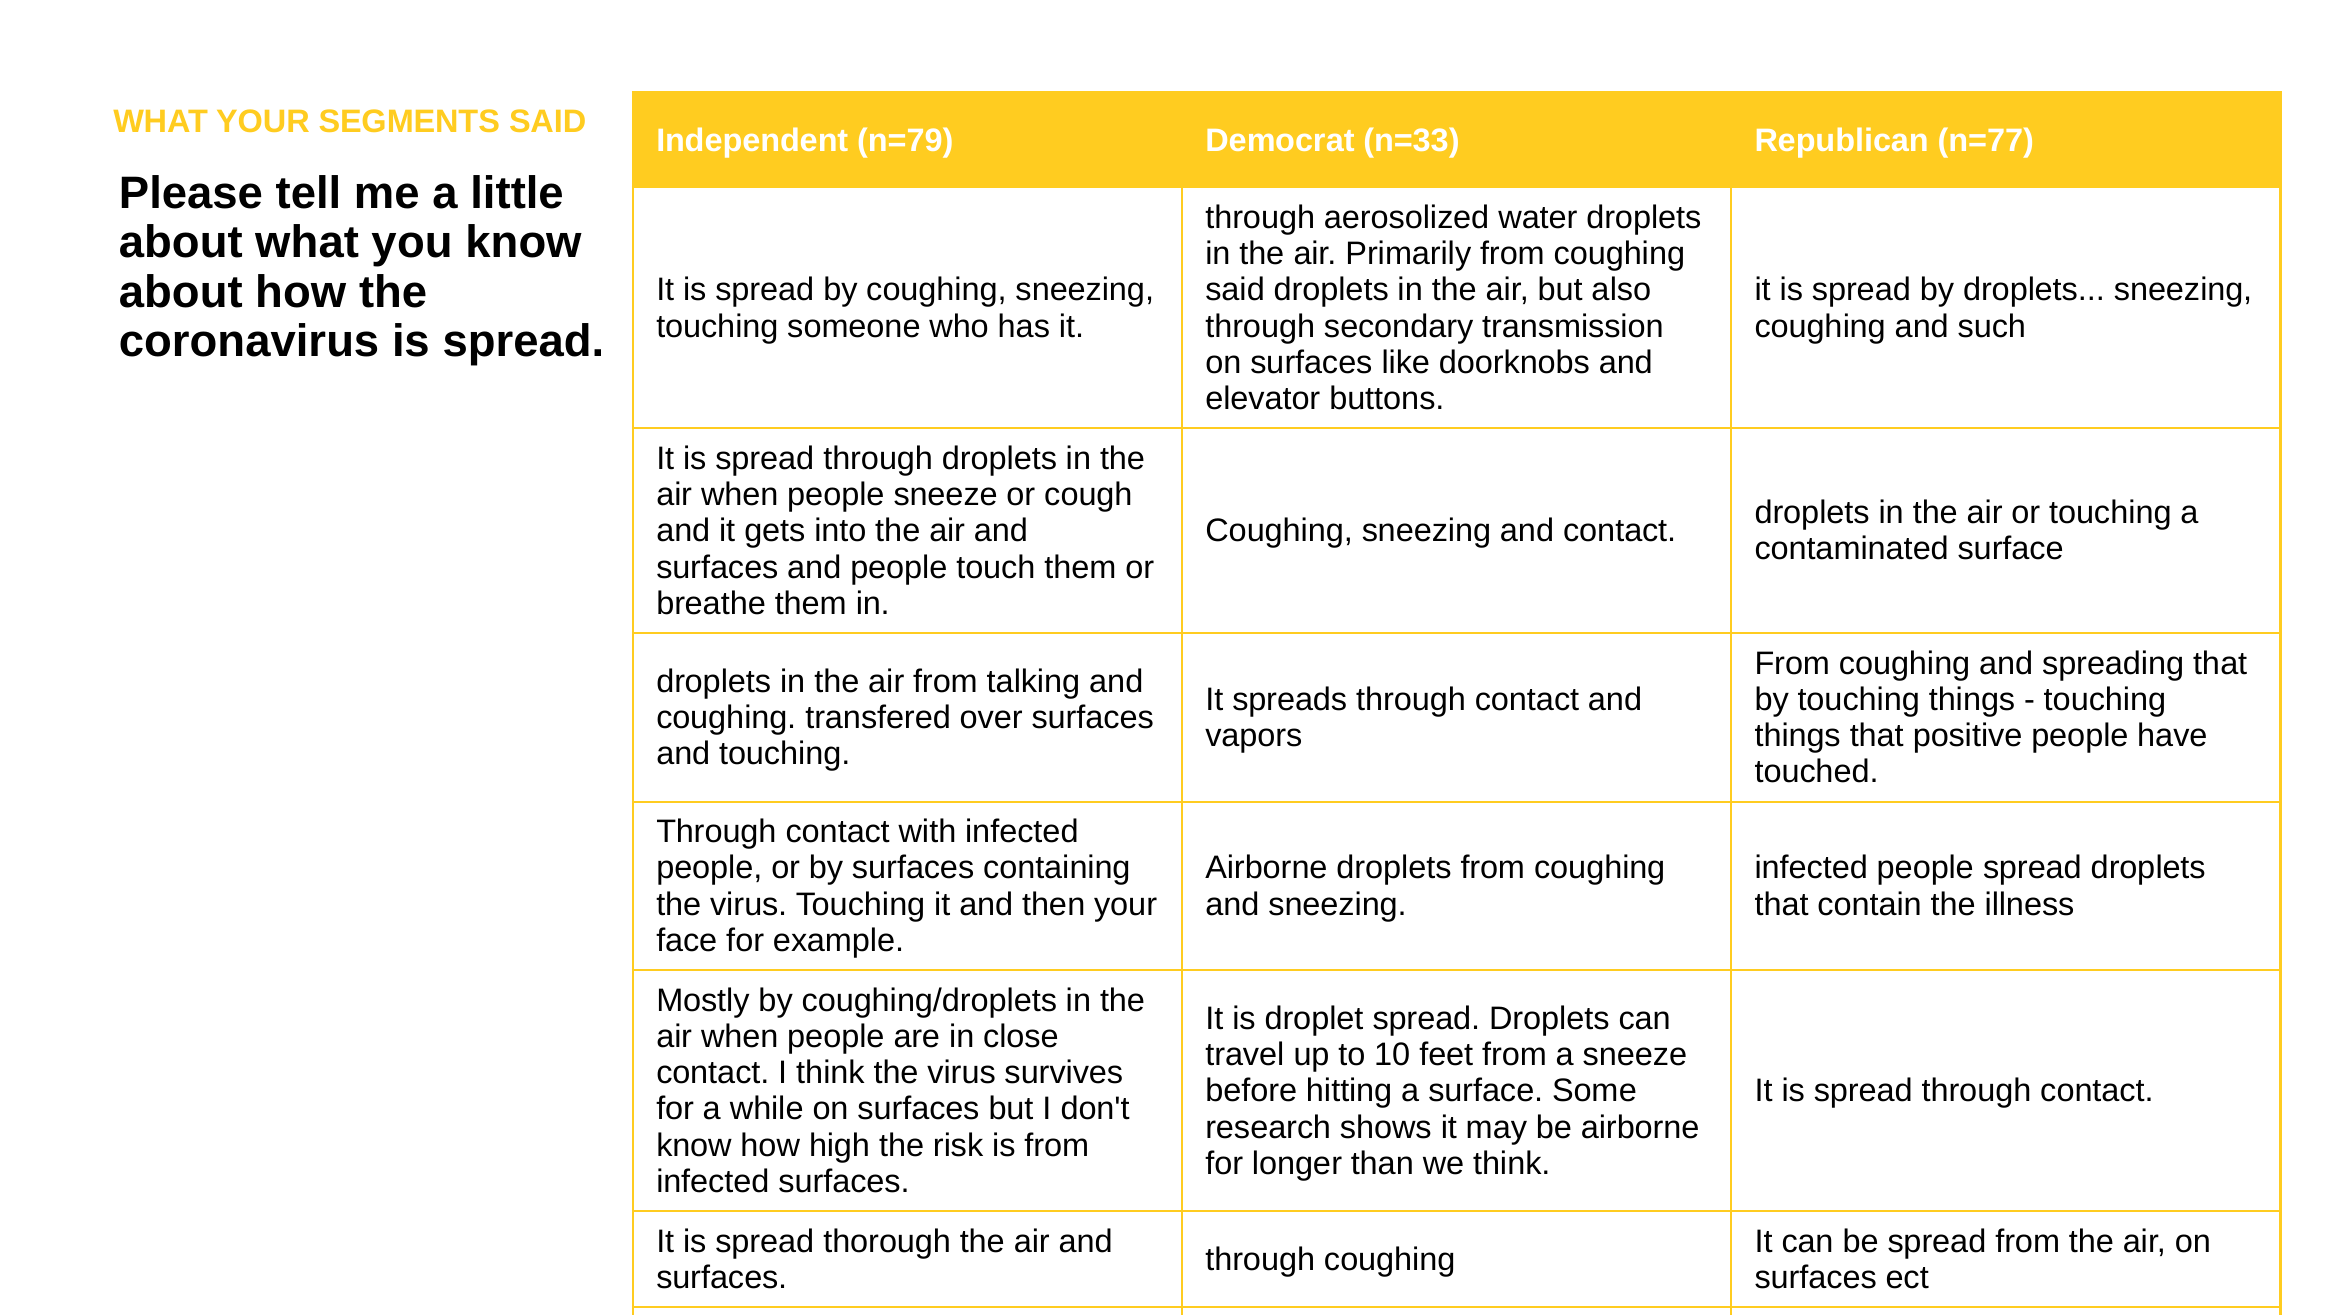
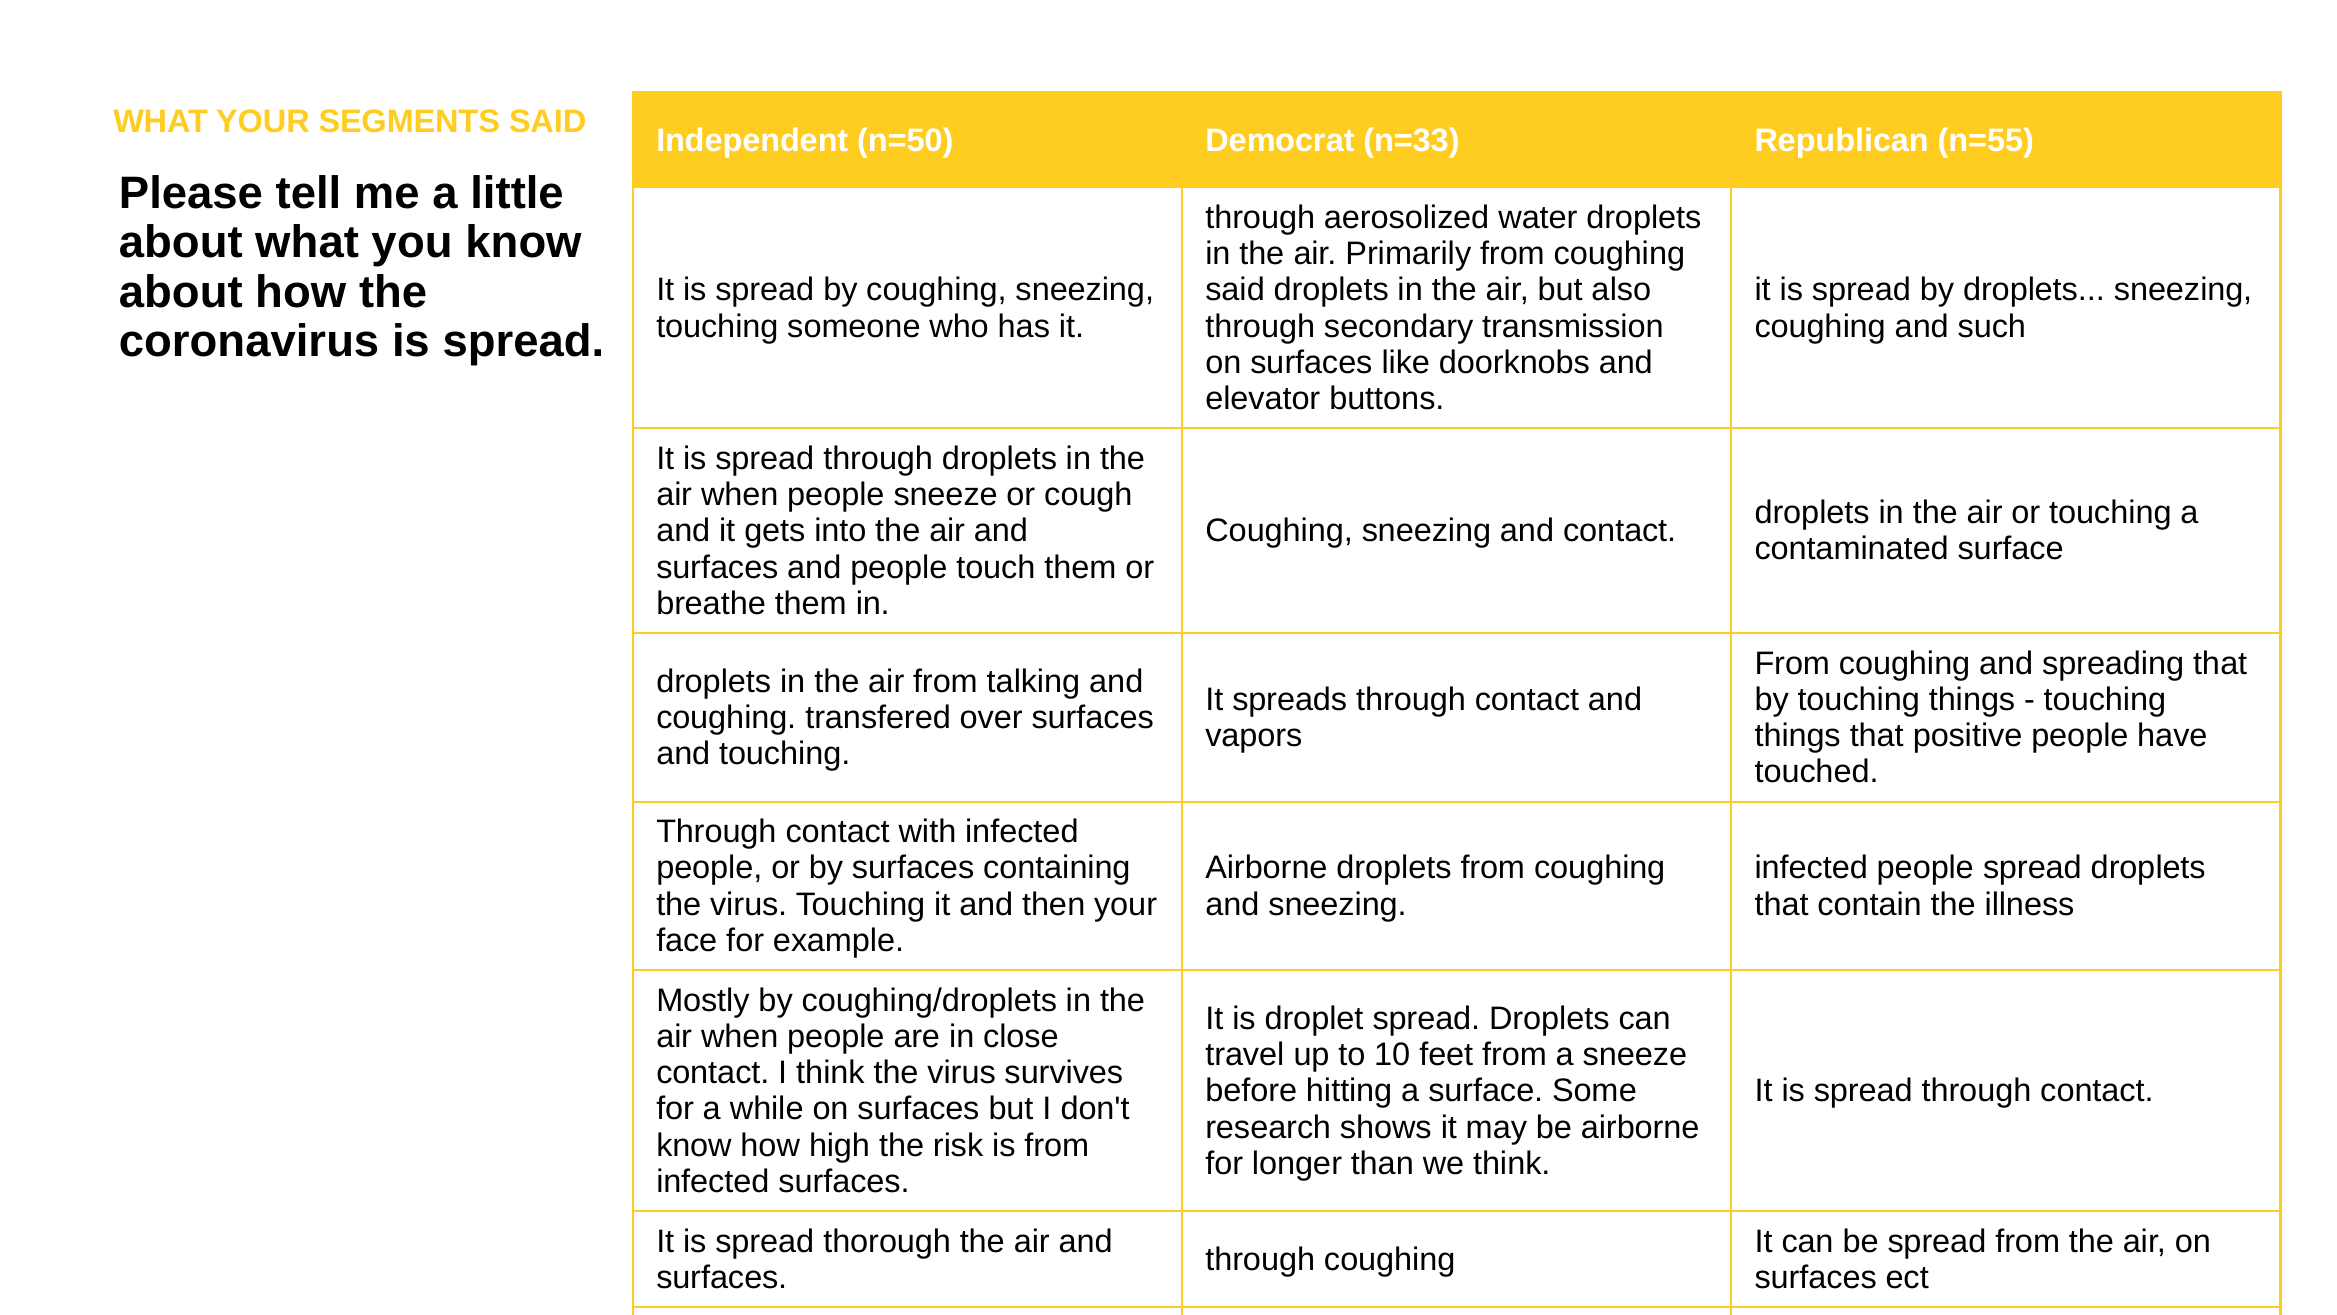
n=79: n=79 -> n=50 (905, 140)
n=77: n=77 -> n=55 (1986, 140)
